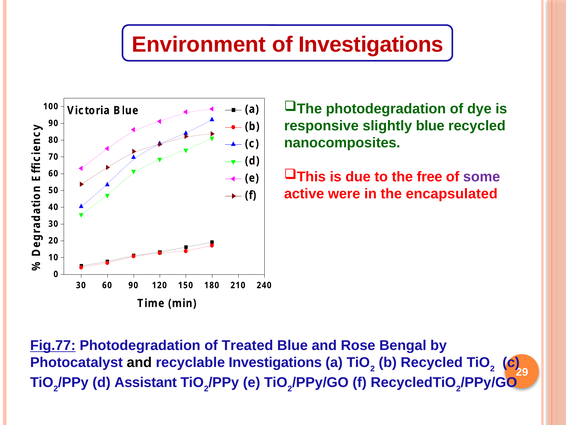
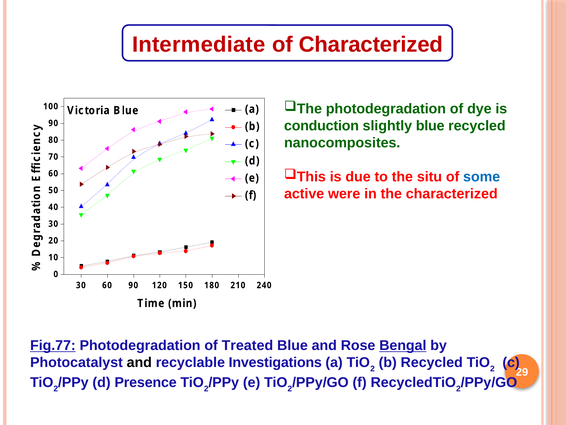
Environment: Environment -> Intermediate (199, 44)
of Investigations: Investigations -> Characterized (371, 44)
responsive: responsive -> conduction (321, 126)
free: free -> situ (429, 177)
some colour: purple -> blue (482, 177)
the encapsulated: encapsulated -> characterized (452, 193)
Bengal underline: none -> present (403, 345)
Assistant: Assistant -> Presence (146, 382)
